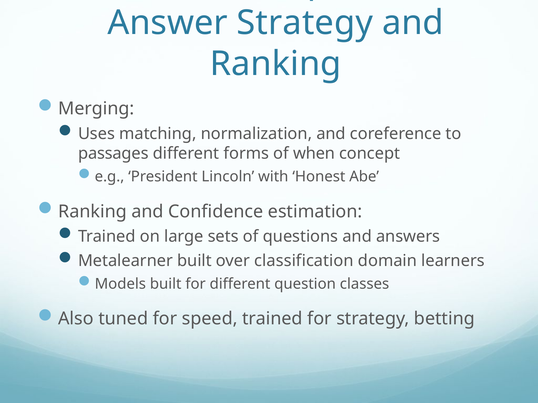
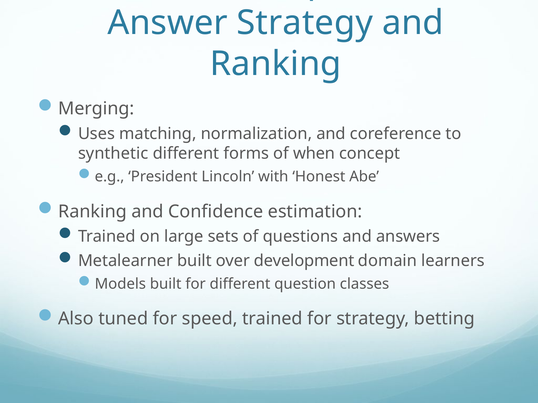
passages: passages -> synthetic (113, 154)
classification: classification -> development (304, 261)
